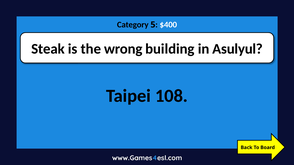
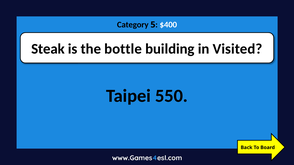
wrong: wrong -> bottle (123, 49)
Asulyul: Asulyul -> Visited (237, 49)
108: 108 -> 550 (171, 96)
